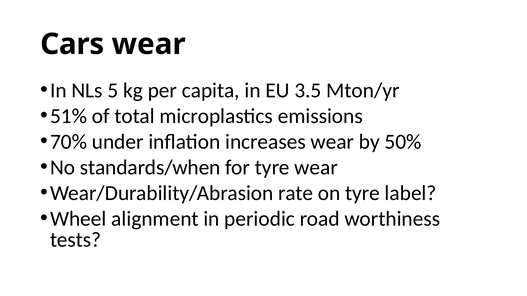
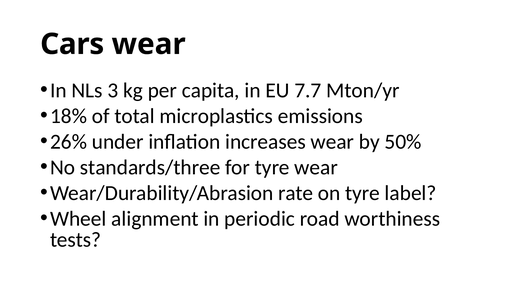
5: 5 -> 3 (113, 90)
3.5: 3.5 -> 7.7 (308, 90)
51%: 51% -> 18% (69, 116)
70%: 70% -> 26% (69, 142)
standards/when: standards/when -> standards/three (150, 168)
